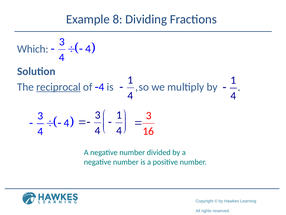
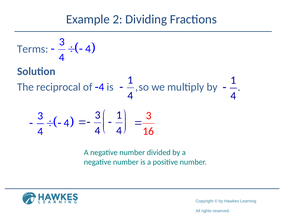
8: 8 -> 2 (118, 19)
Which: Which -> Terms (33, 49)
reciprocal underline: present -> none (59, 87)
